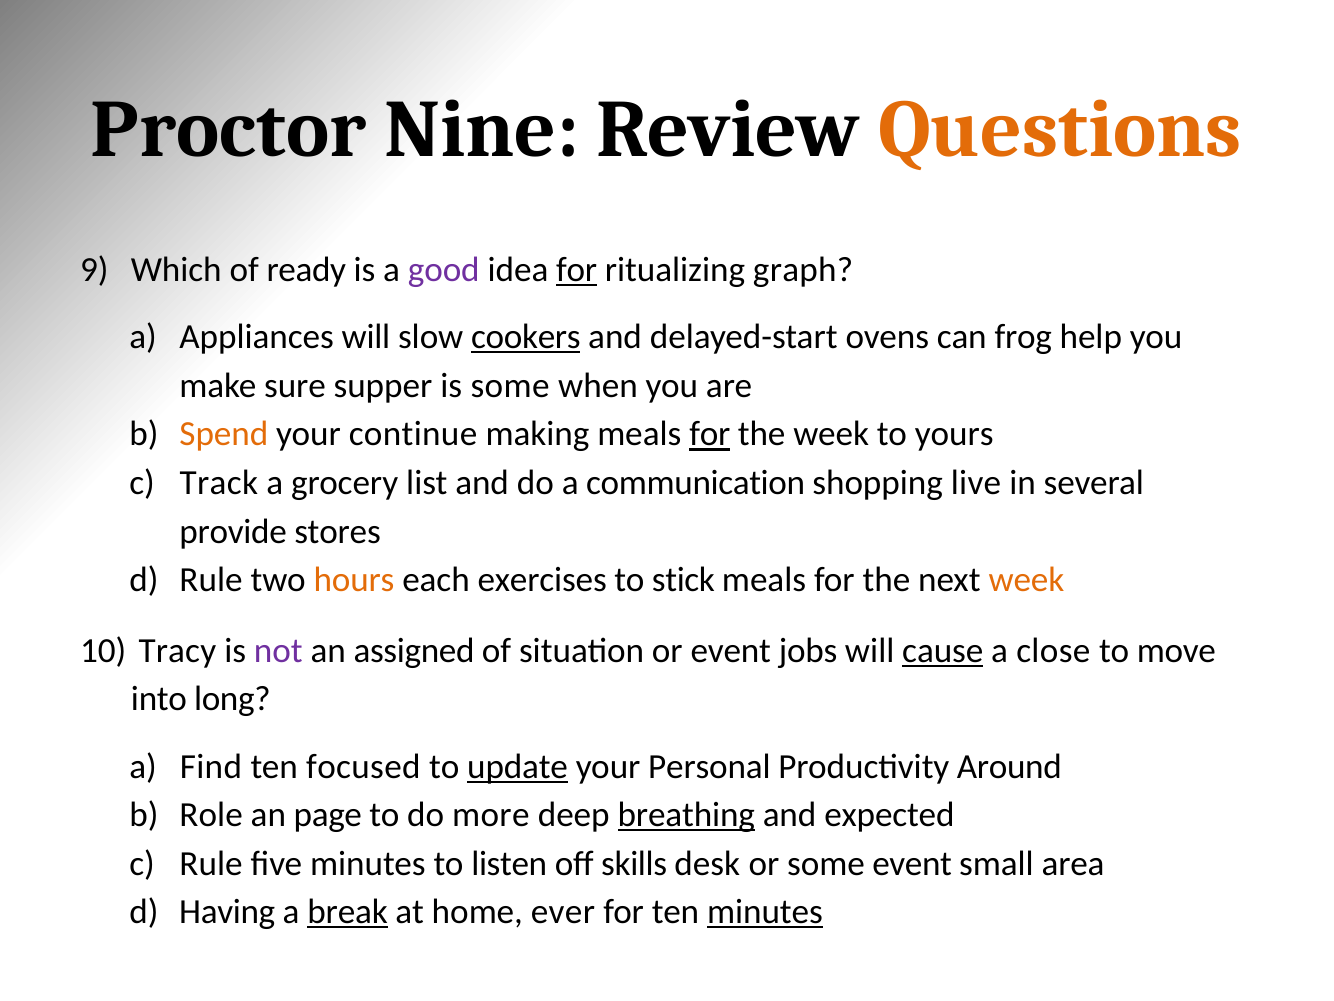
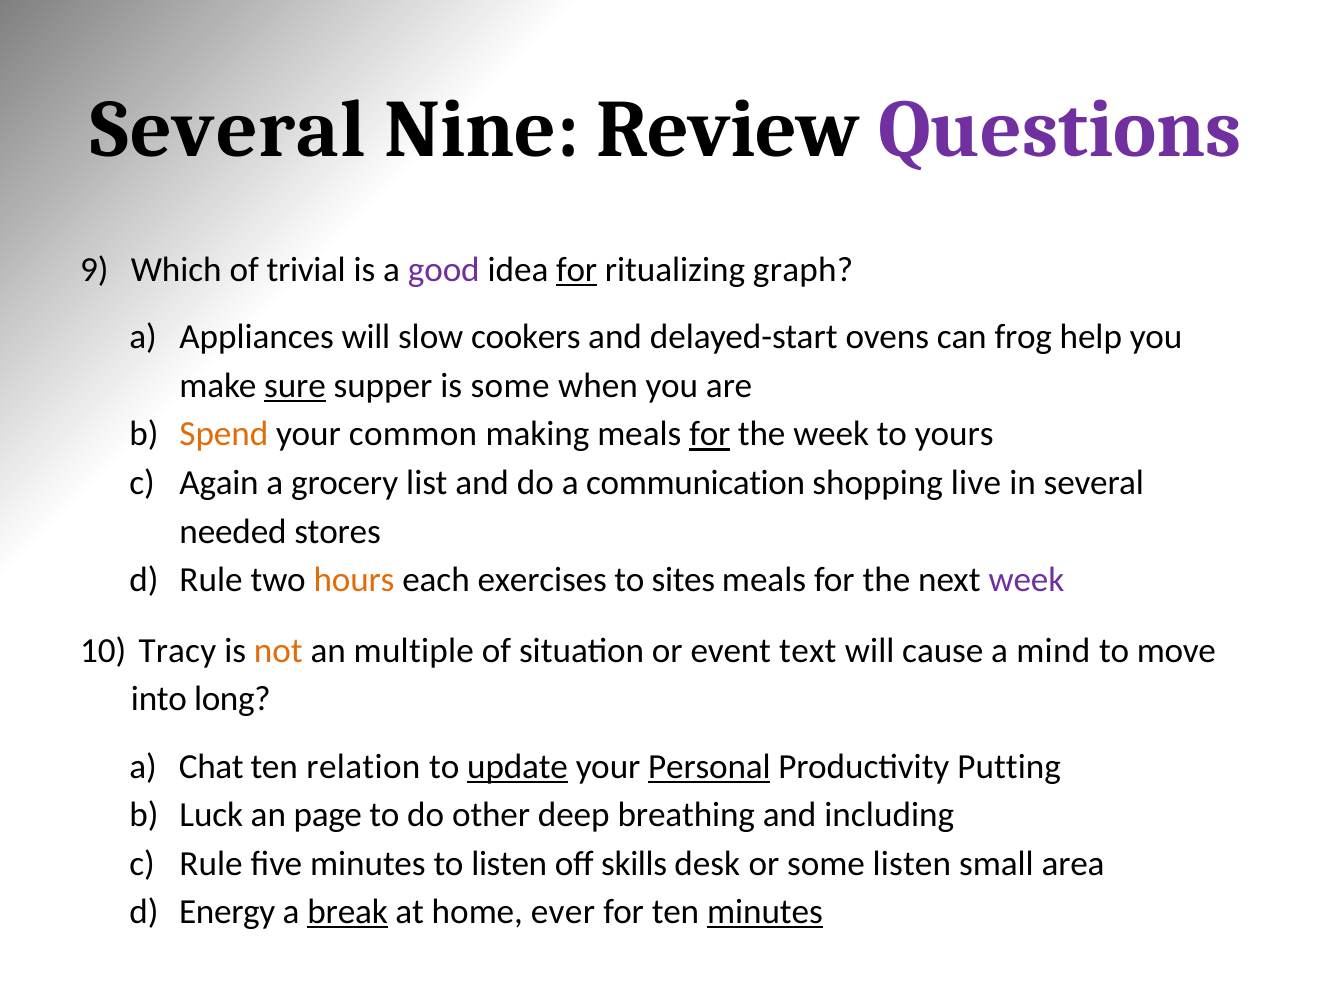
Proctor: Proctor -> Several (228, 129)
Questions colour: orange -> purple (1060, 129)
ready: ready -> trivial (306, 270)
cookers underline: present -> none (526, 337)
sure underline: none -> present (295, 386)
continue: continue -> common (413, 434)
Track: Track -> Again (219, 483)
provide: provide -> needed (233, 531)
stick: stick -> sites (683, 580)
week colour: orange -> purple (1026, 580)
not colour: purple -> orange (278, 650)
assigned: assigned -> multiple (414, 650)
jobs: jobs -> text (808, 650)
cause underline: present -> none (943, 650)
close: close -> mind (1053, 650)
Find: Find -> Chat (211, 766)
focused: focused -> relation (363, 766)
Personal underline: none -> present (709, 766)
Around: Around -> Putting (1009, 766)
Role: Role -> Luck (211, 815)
more: more -> other (491, 815)
breathing underline: present -> none (686, 815)
expected: expected -> including (889, 815)
some event: event -> listen (912, 863)
Having: Having -> Energy (227, 912)
